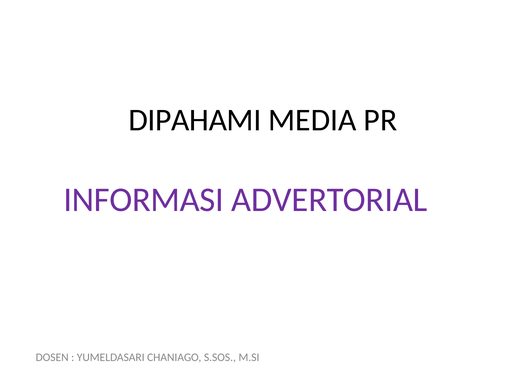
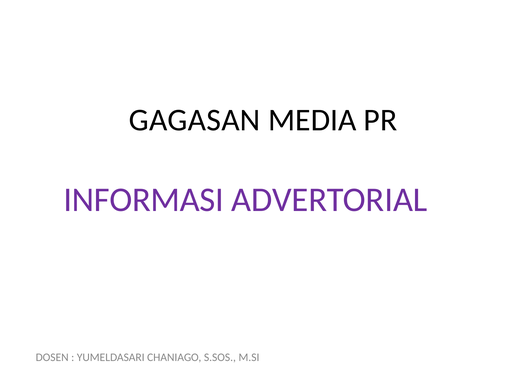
DIPAHAMI: DIPAHAMI -> GAGASAN (195, 120)
